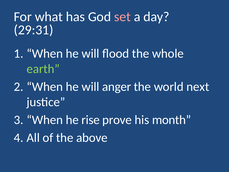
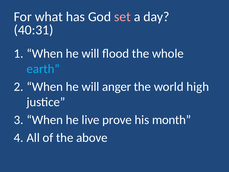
29:31: 29:31 -> 40:31 (34, 30)
earth colour: light green -> light blue (43, 69)
next: next -> high (198, 87)
rise: rise -> live (91, 120)
